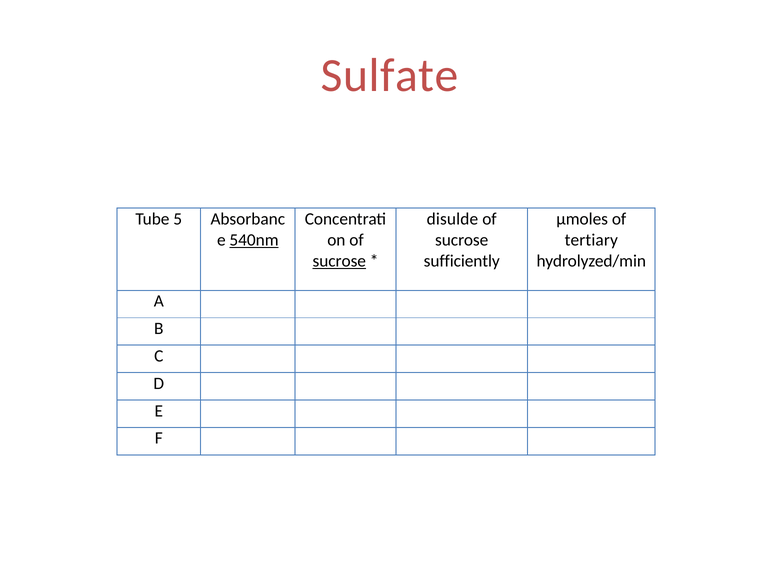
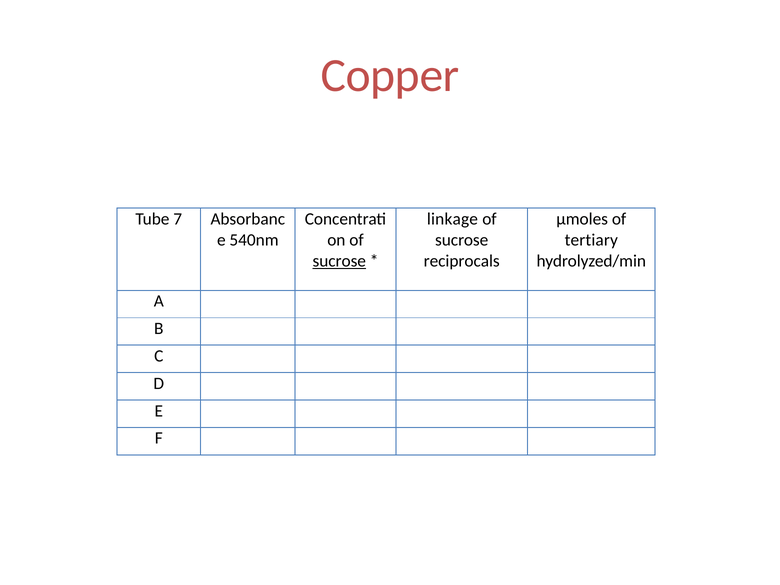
Sulfate: Sulfate -> Copper (390, 76)
5: 5 -> 7 (178, 219)
disulde: disulde -> linkage (452, 219)
540nm underline: present -> none (254, 240)
sufficiently: sufficiently -> reciprocals (462, 261)
